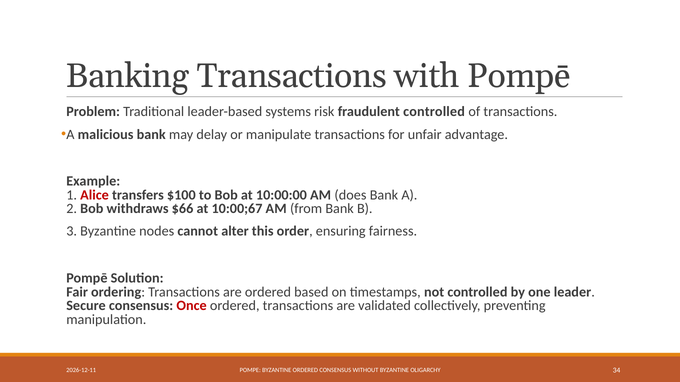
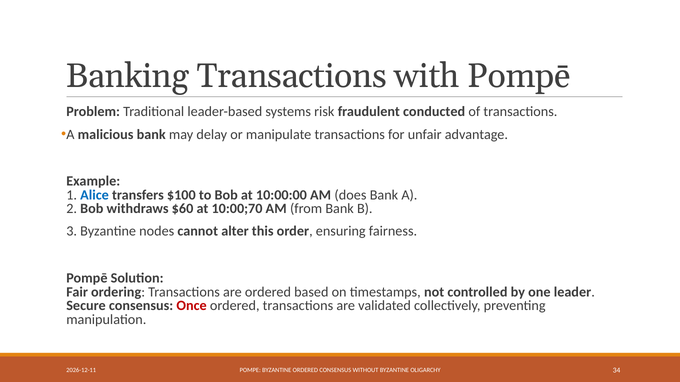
fraudulent controlled: controlled -> conducted (434, 112)
Alice colour: red -> blue (95, 195)
$66: $66 -> $60 (183, 209)
10:00;67: 10:00;67 -> 10:00;70 (237, 209)
